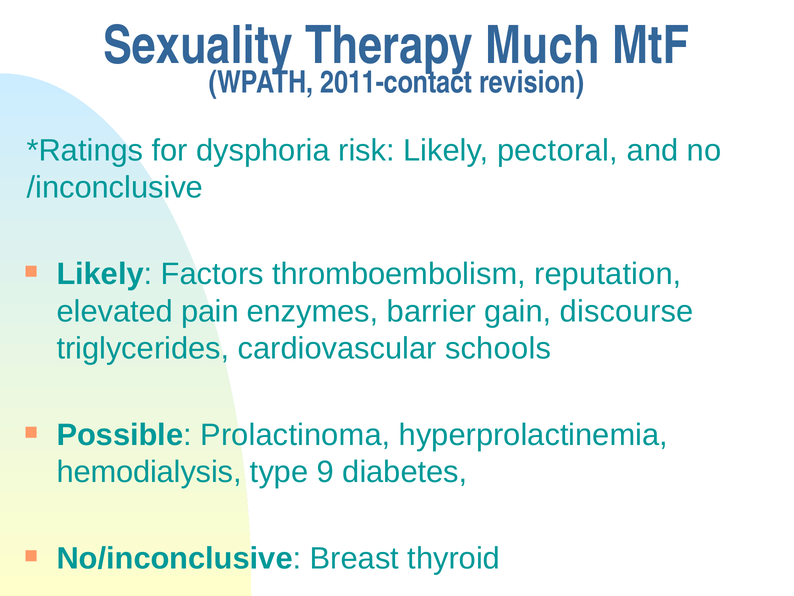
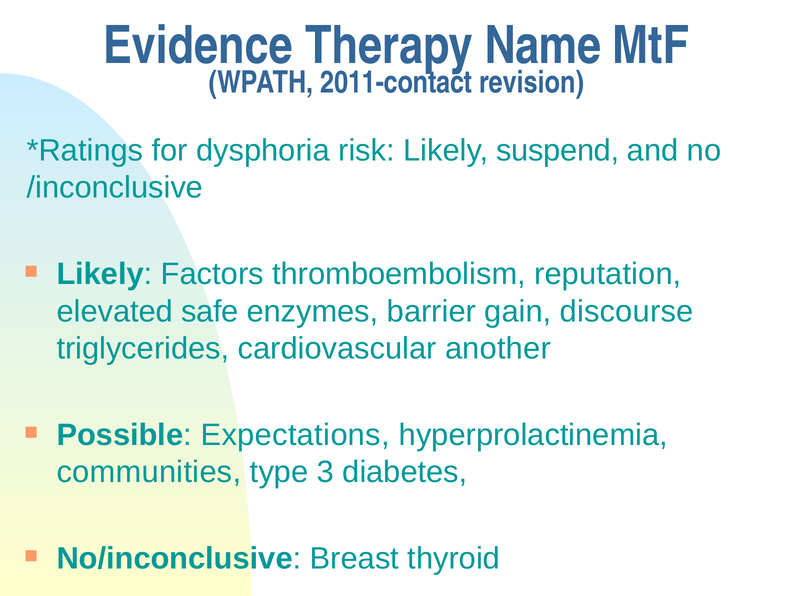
Sexuality: Sexuality -> Evidence (198, 46)
Much: Much -> Name (543, 46)
pectoral: pectoral -> suspend (558, 150)
pain: pain -> safe (210, 311)
schools: schools -> another (498, 348)
Prolactinoma: Prolactinoma -> Expectations (295, 435)
hemodialysis: hemodialysis -> communities (149, 472)
9: 9 -> 3 (325, 472)
